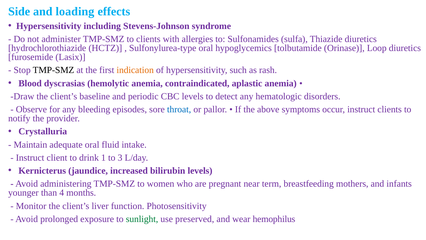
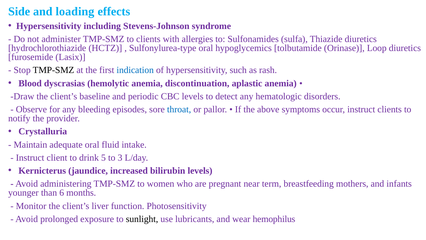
indication colour: orange -> blue (135, 70)
contraindicated: contraindicated -> discontinuation (197, 83)
1: 1 -> 5 (103, 157)
4: 4 -> 6 (62, 193)
sunlight colour: green -> black (142, 219)
preserved: preserved -> lubricants (195, 219)
